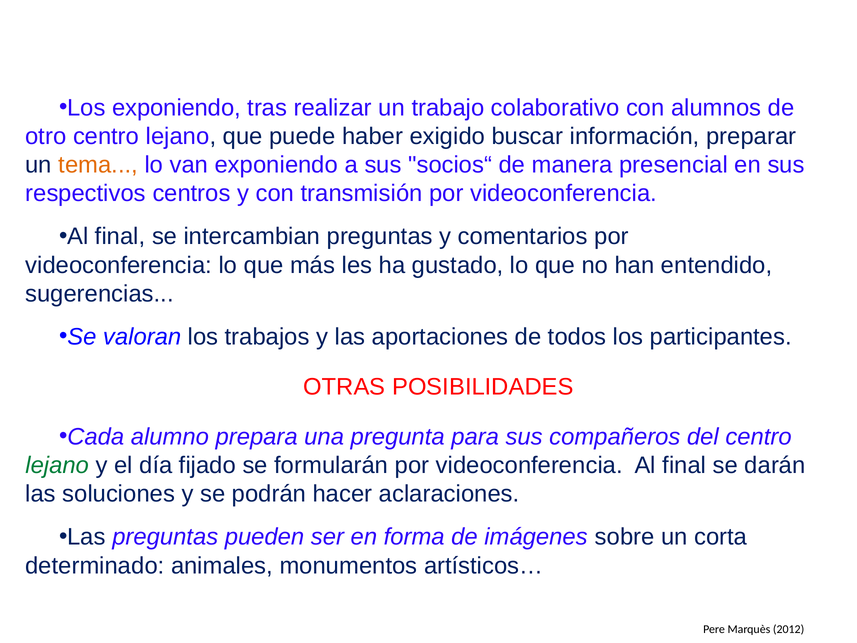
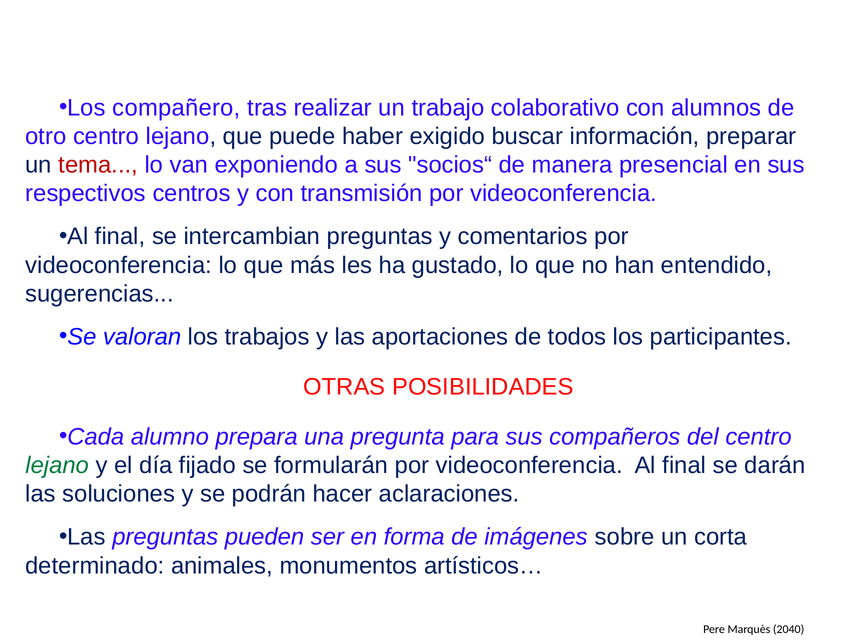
Los exponiendo: exponiendo -> compañero (176, 108)
tema colour: orange -> red (98, 165)
2012: 2012 -> 2040 (789, 629)
